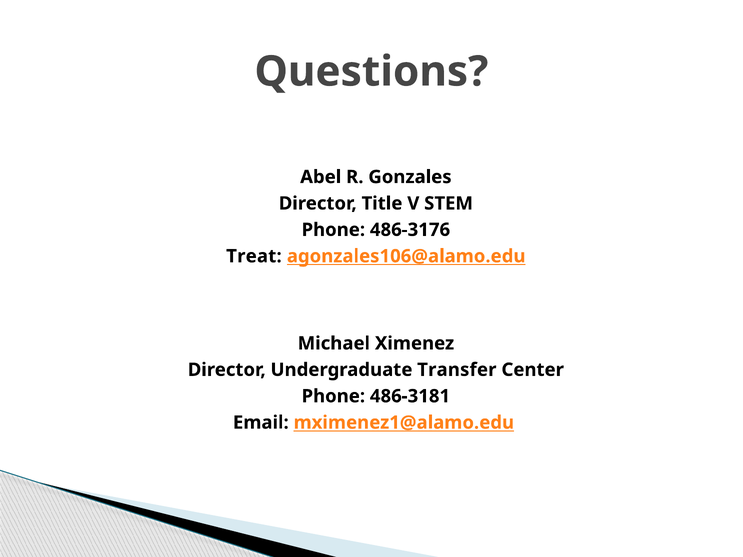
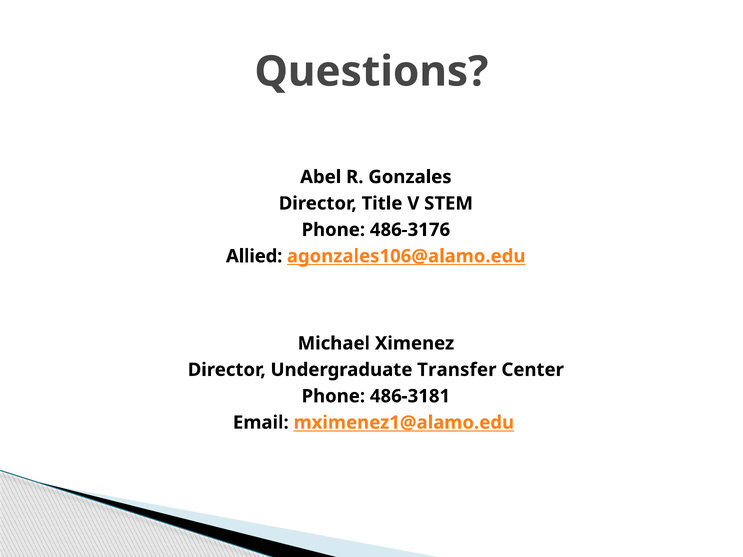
Treat: Treat -> Allied (254, 256)
